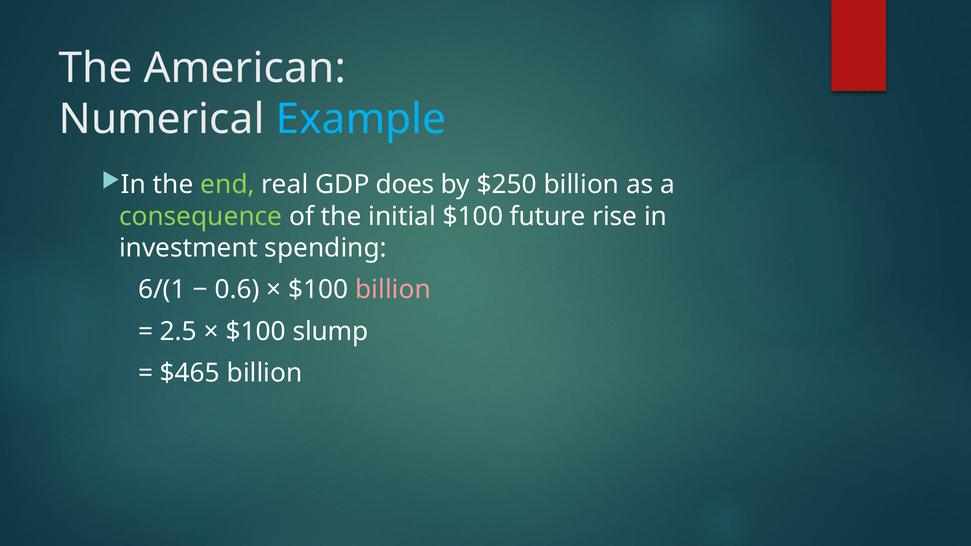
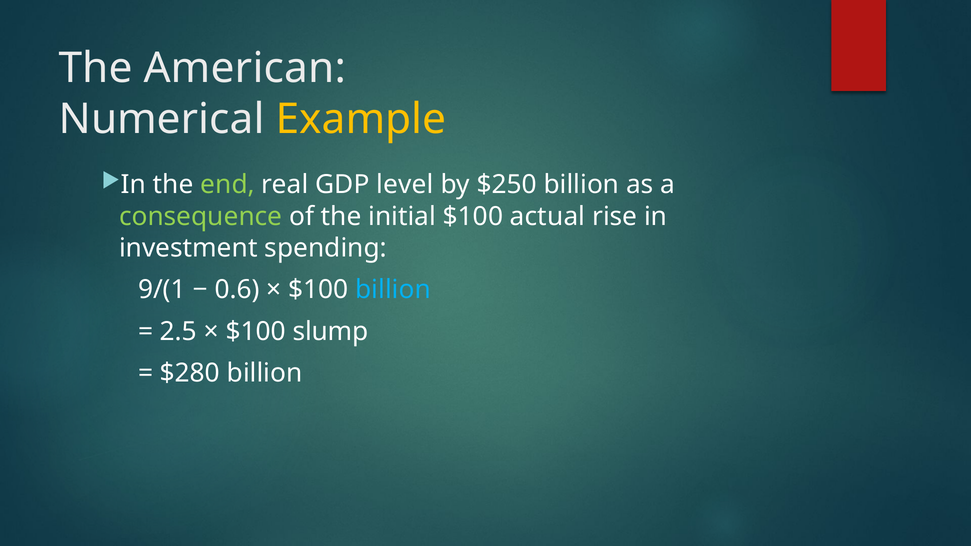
Example colour: light blue -> yellow (361, 119)
does: does -> level (405, 185)
future: future -> actual (548, 216)
6/(1: 6/(1 -> 9/(1 (162, 290)
billion colour: pink -> light blue (393, 290)
$465: $465 -> $280 (190, 373)
